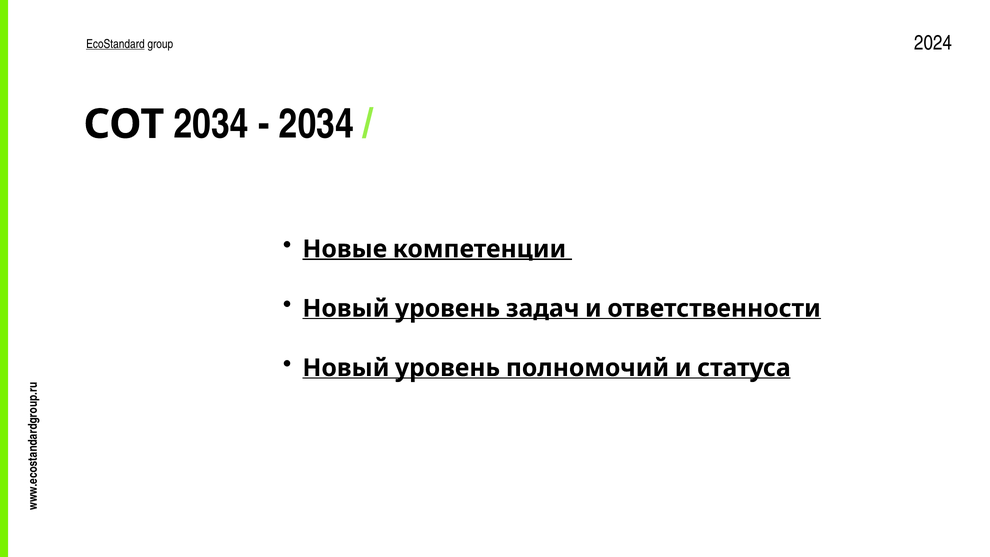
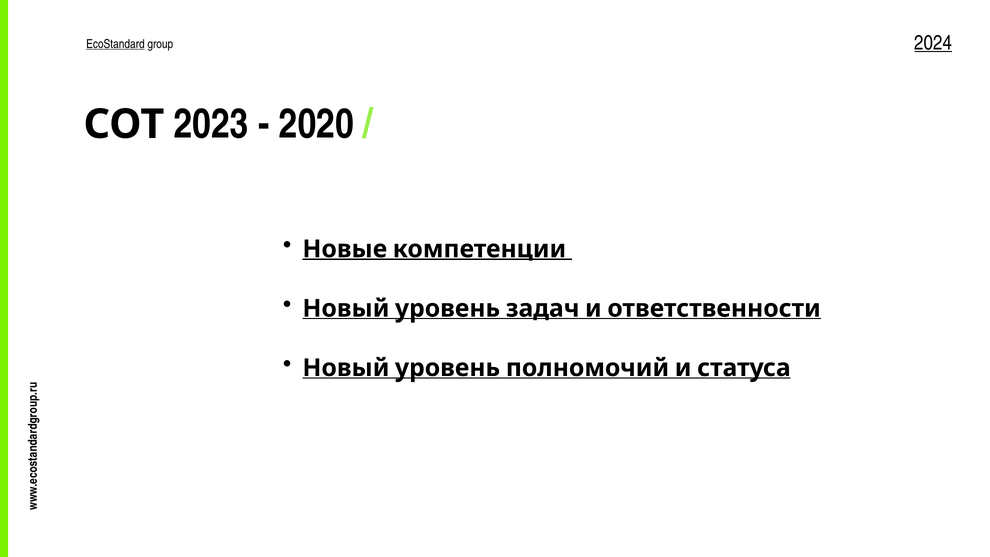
2024 underline: none -> present (933, 43)
2034: 2034 -> 2023 (211, 124)
2034: 2034 -> 2020 (316, 124)
